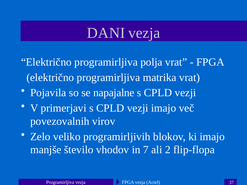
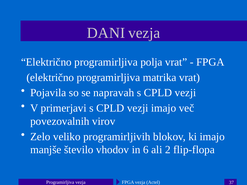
napajalne: napajalne -> napravah (114, 93)
7: 7 -> 6 (146, 150)
